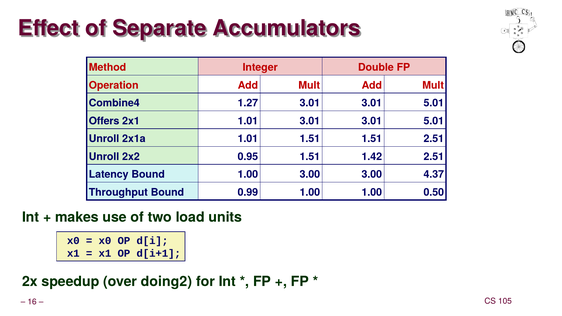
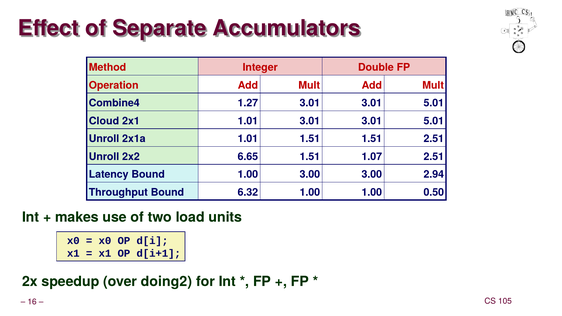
Offers: Offers -> Cloud (104, 121)
0.95: 0.95 -> 6.65 (248, 157)
1.42: 1.42 -> 1.07 (372, 157)
4.37: 4.37 -> 2.94 (434, 175)
0.99: 0.99 -> 6.32 (248, 192)
